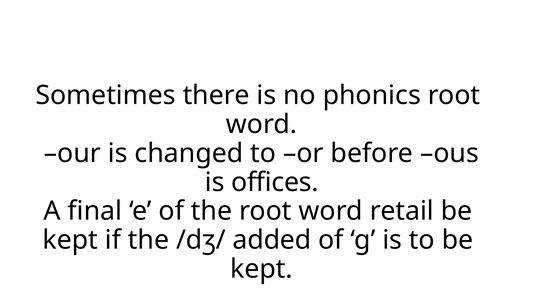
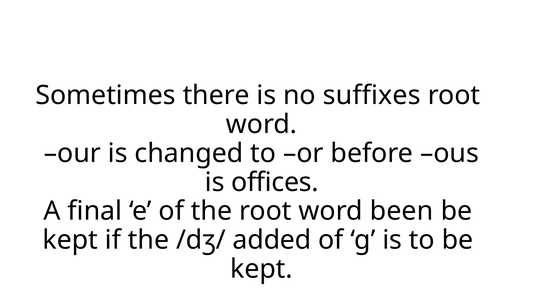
phonics: phonics -> suffixes (372, 95)
retail: retail -> been (402, 211)
